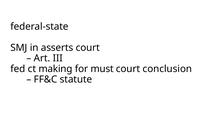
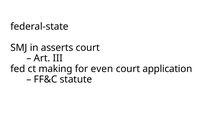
must: must -> even (102, 69)
conclusion: conclusion -> application (167, 69)
